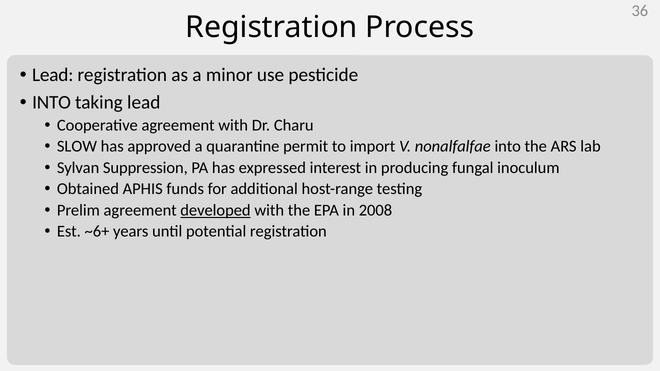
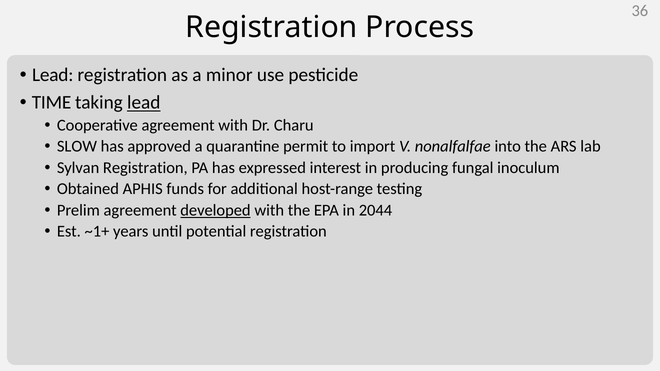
INTO: INTO -> TIME (52, 103)
lead underline: none -> present (144, 103)
Sylvan Suppression: Suppression -> Registration (145, 168)
2008: 2008 -> 2044 (375, 210)
~6+: ~6+ -> ~1+ (97, 232)
